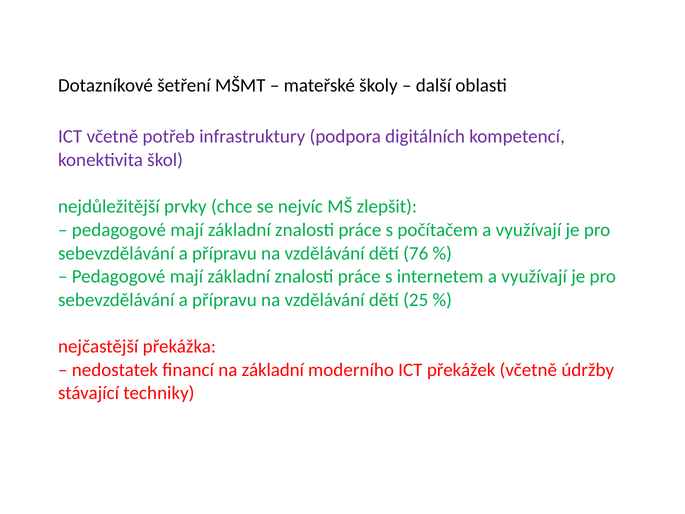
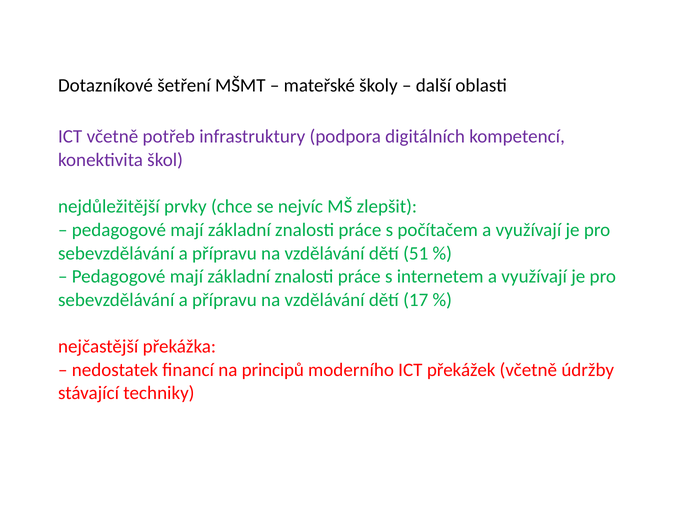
76: 76 -> 51 (416, 253)
25: 25 -> 17 (416, 300)
na základní: základní -> principů (273, 370)
